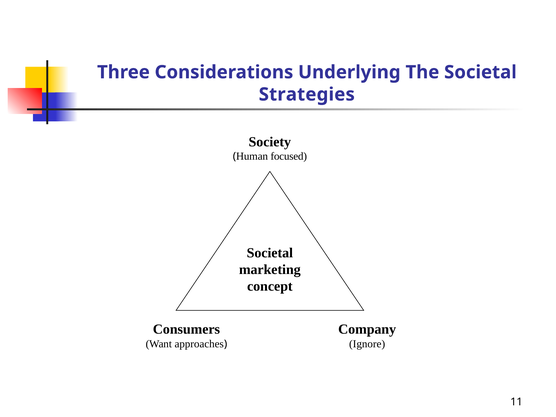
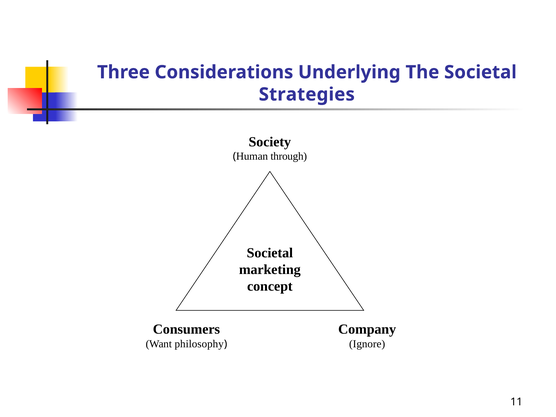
focused: focused -> through (289, 156)
approaches: approaches -> philosophy (199, 344)
